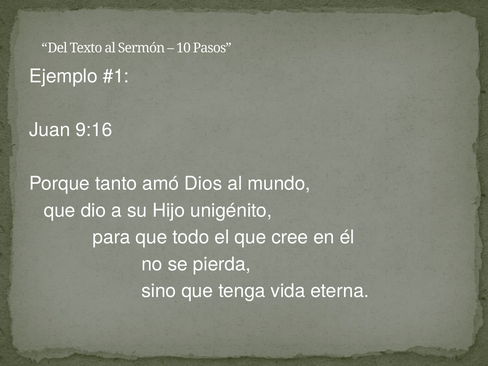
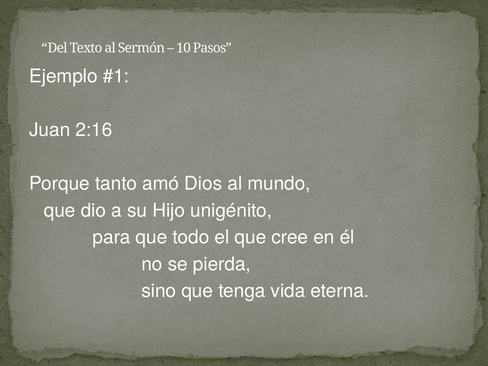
9:16: 9:16 -> 2:16 (94, 130)
